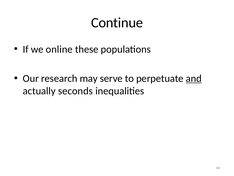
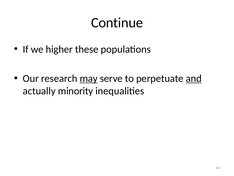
online: online -> higher (59, 49)
may underline: none -> present (89, 78)
seconds: seconds -> minority (76, 91)
